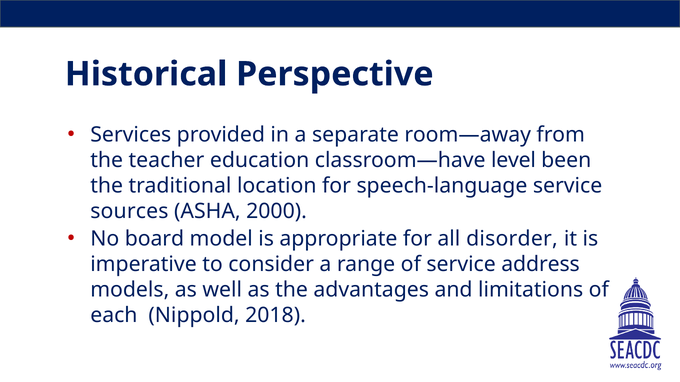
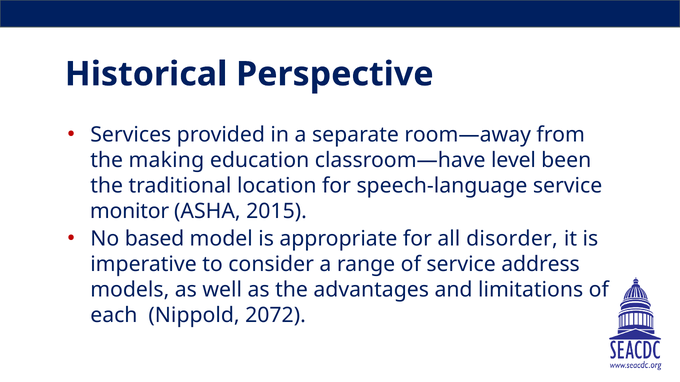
teacher: teacher -> making (166, 161)
sources: sources -> monitor (130, 212)
2000: 2000 -> 2015 (277, 212)
board: board -> based (155, 239)
2018: 2018 -> 2072 (275, 316)
